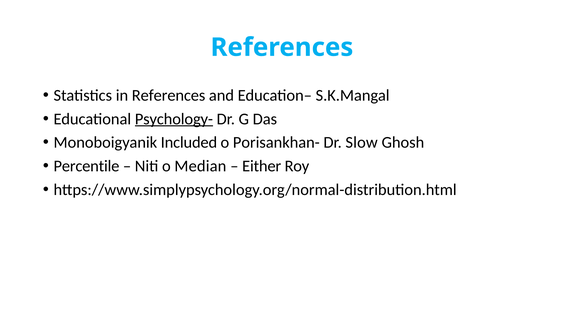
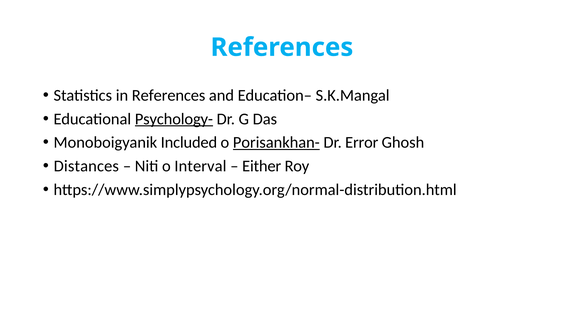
Porisankhan- underline: none -> present (276, 143)
Slow: Slow -> Error (362, 143)
Percentile: Percentile -> Distances (86, 166)
Median: Median -> Interval (200, 166)
